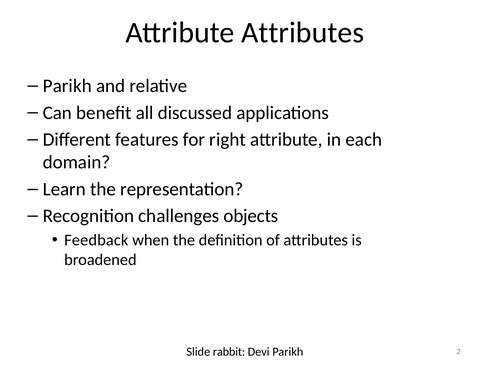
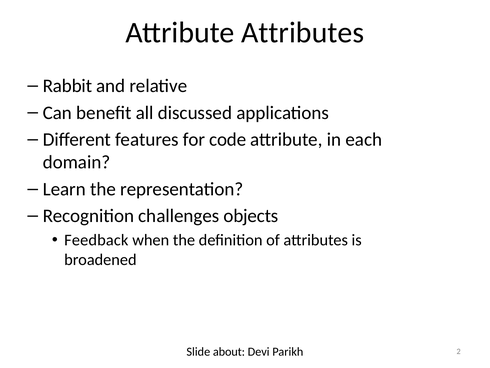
Parikh: Parikh -> Rabbit (67, 86)
right: right -> code (228, 139)
rabbit: rabbit -> about (229, 351)
